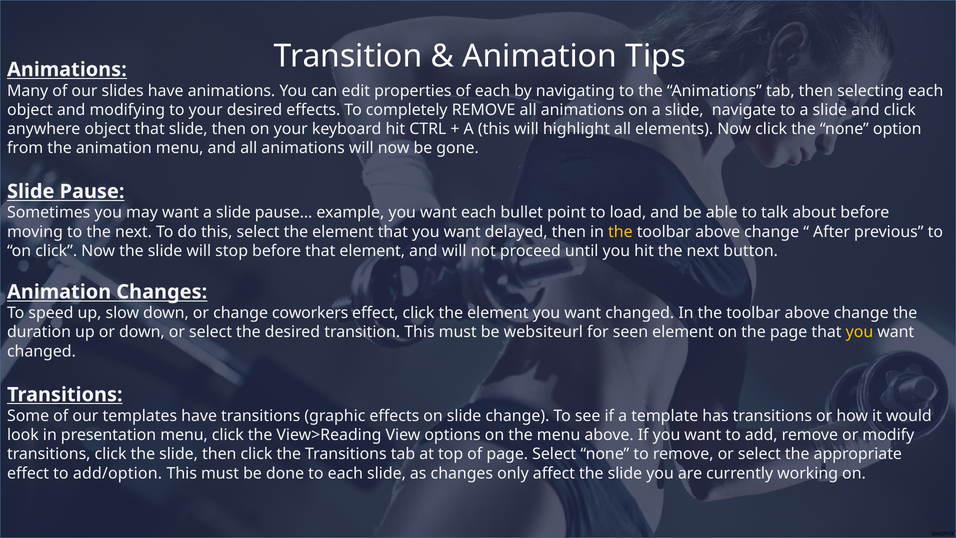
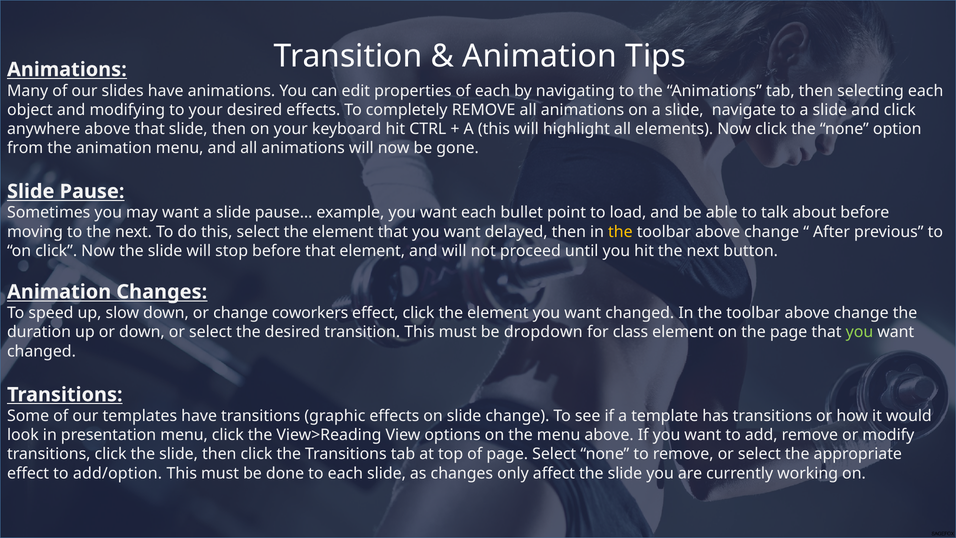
anywhere object: object -> above (107, 129)
websiteurl: websiteurl -> dropdown (543, 332)
seen: seen -> class (631, 332)
you colour: yellow -> light green (859, 332)
